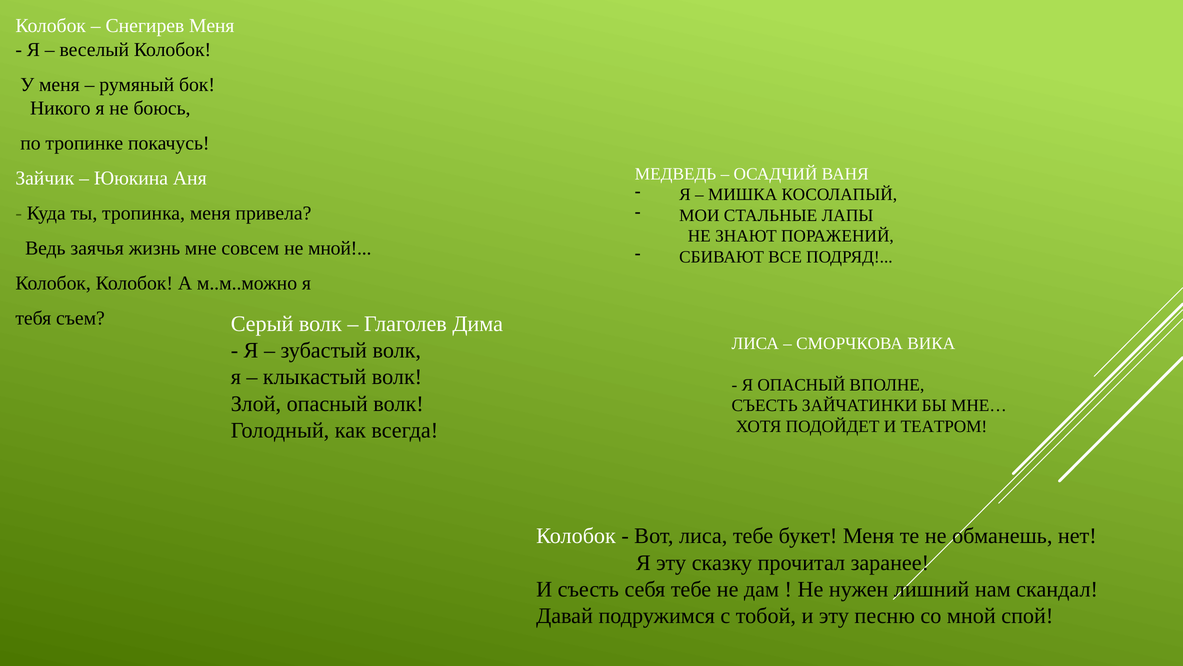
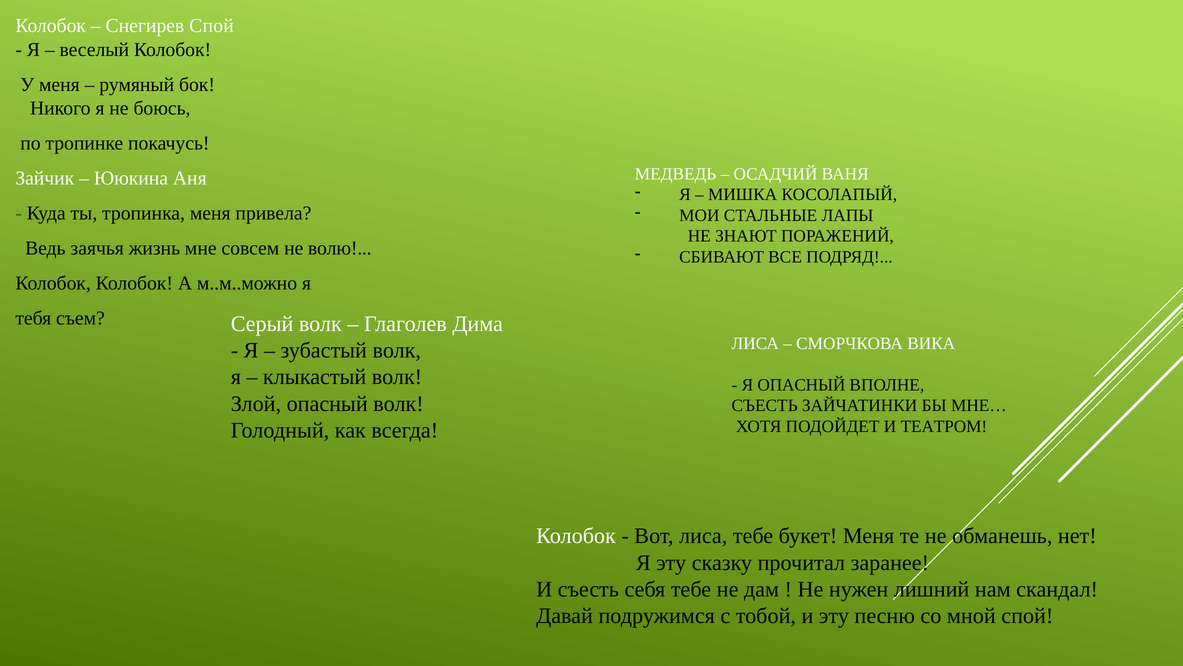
Снегирев Меня: Меня -> Спой (212, 26)
не мной: мной -> волю (340, 248)
